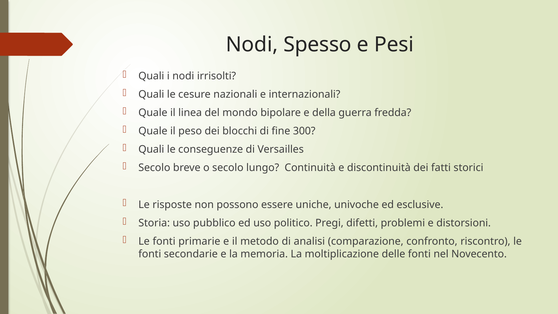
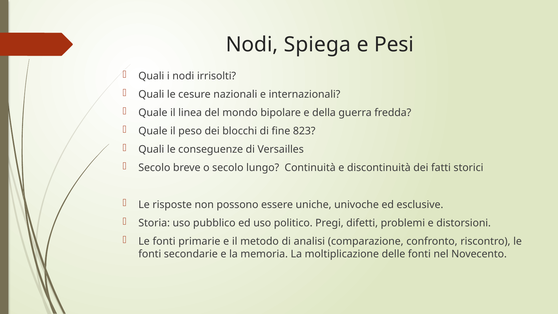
Spesso: Spesso -> Spiega (317, 45)
300: 300 -> 823 (304, 131)
